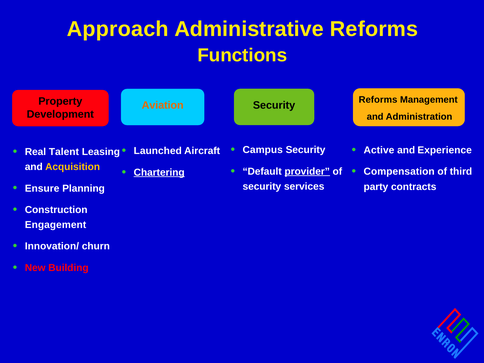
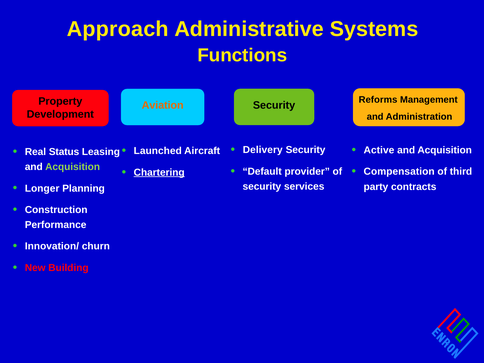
Administrative Reforms: Reforms -> Systems (374, 29)
Campus: Campus -> Delivery (263, 150)
Experience: Experience -> Acquisition (445, 150)
Talent: Talent -> Status (64, 152)
Acquisition colour: yellow -> light green (73, 167)
provider underline: present -> none (307, 171)
Ensure: Ensure -> Longer (42, 188)
Engagement: Engagement -> Performance (56, 225)
